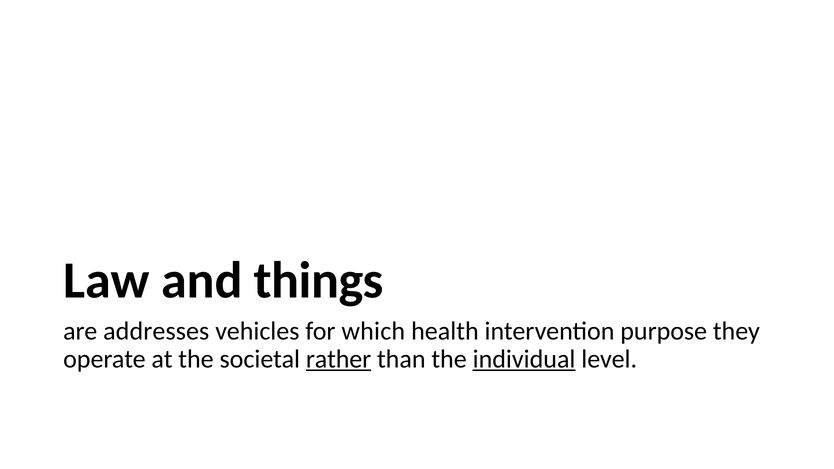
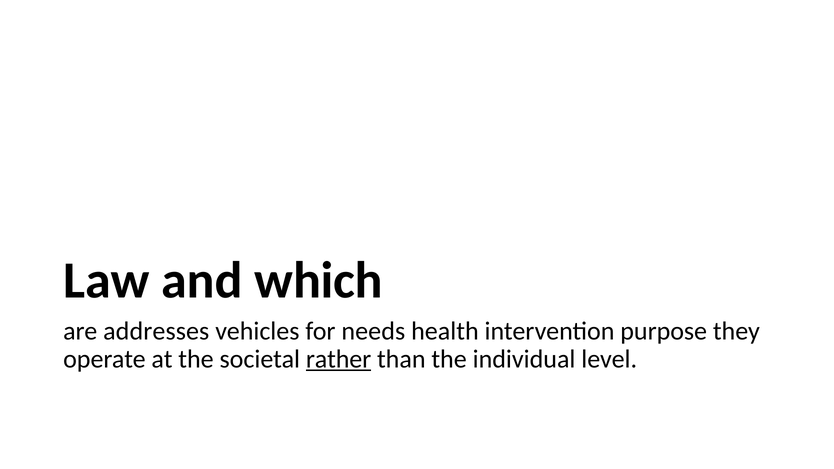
things: things -> which (319, 280)
which: which -> needs (373, 331)
individual underline: present -> none (524, 359)
